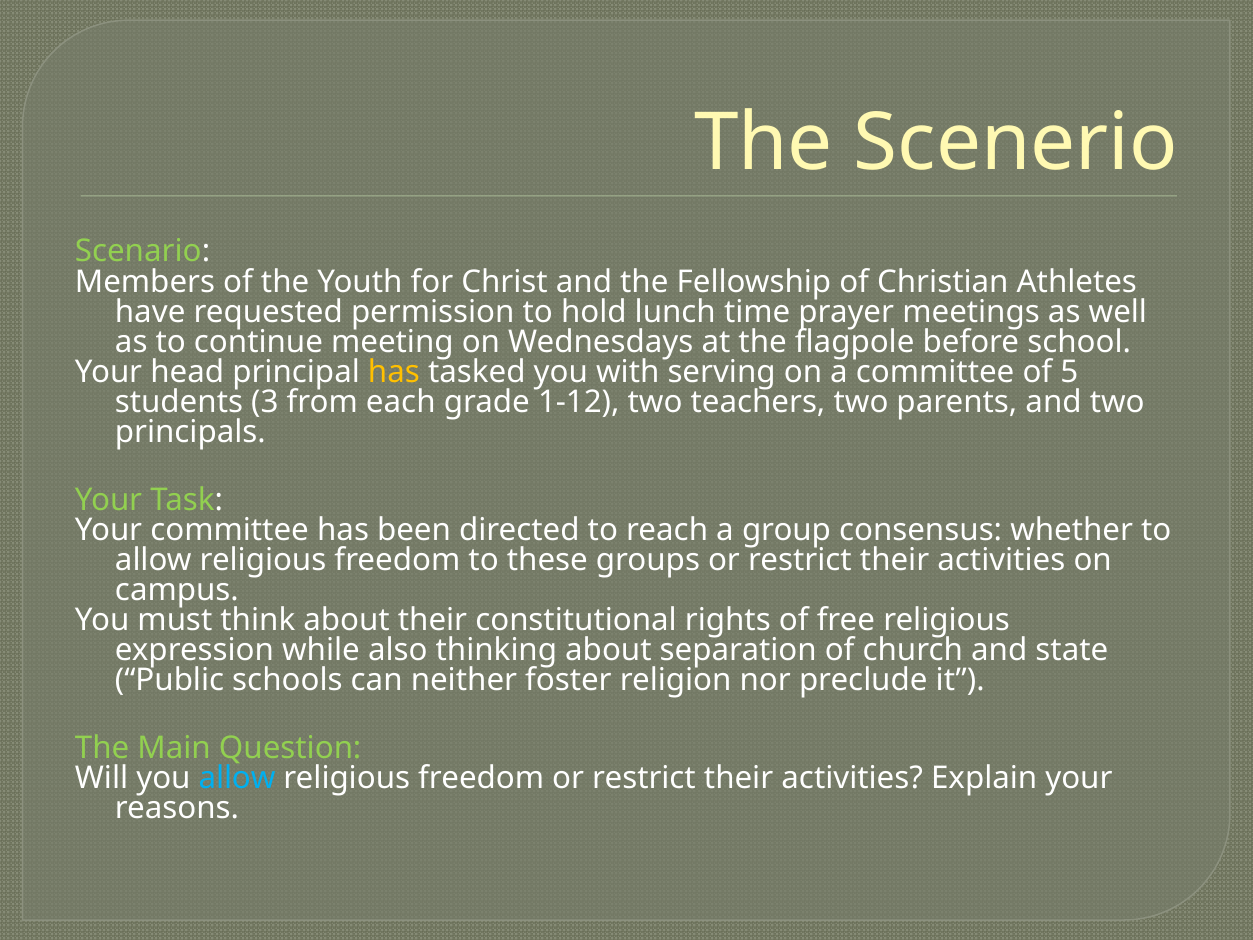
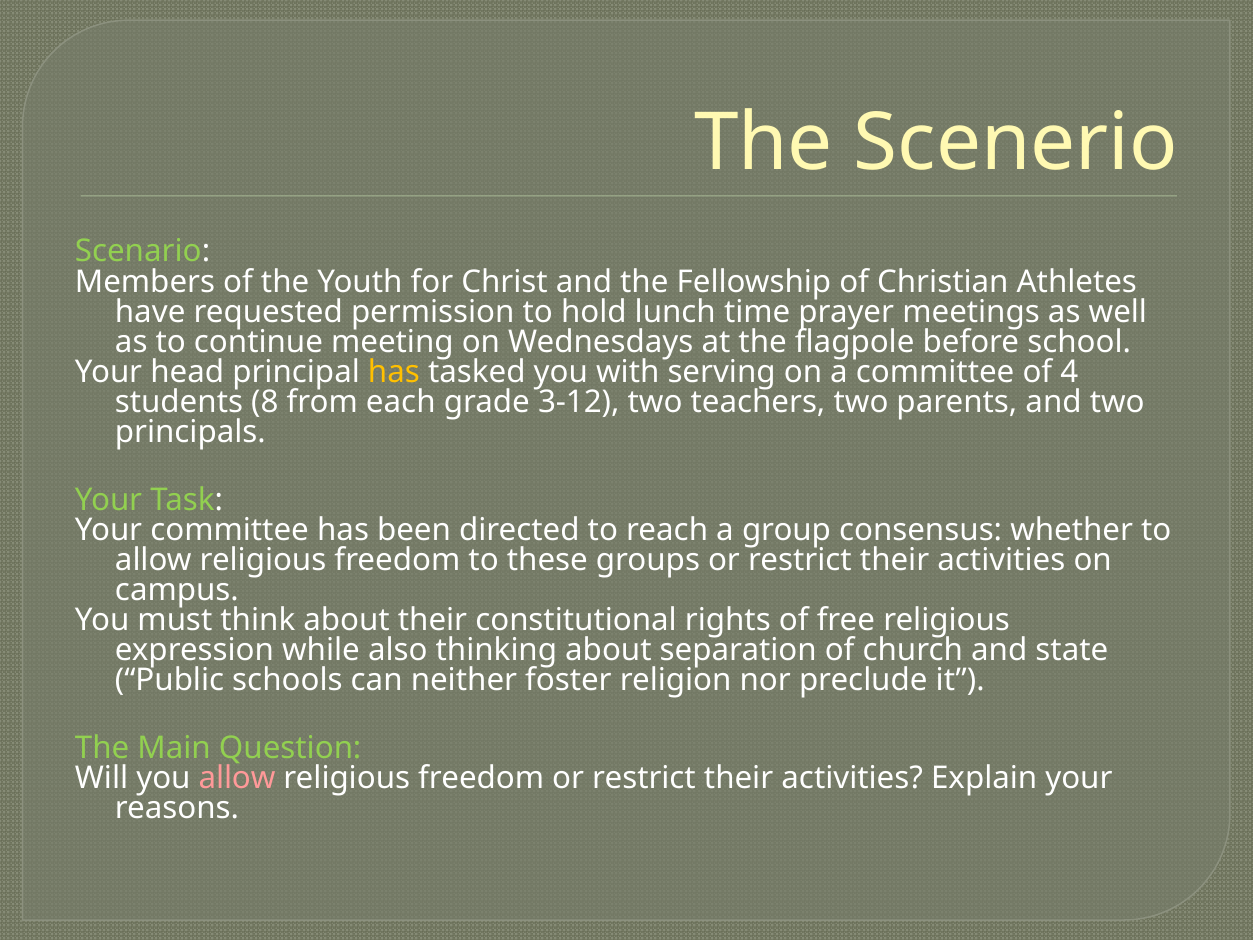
5: 5 -> 4 (1069, 372)
3: 3 -> 8 (265, 402)
1-12: 1-12 -> 3-12 (579, 402)
allow colour: light blue -> pink (237, 778)
